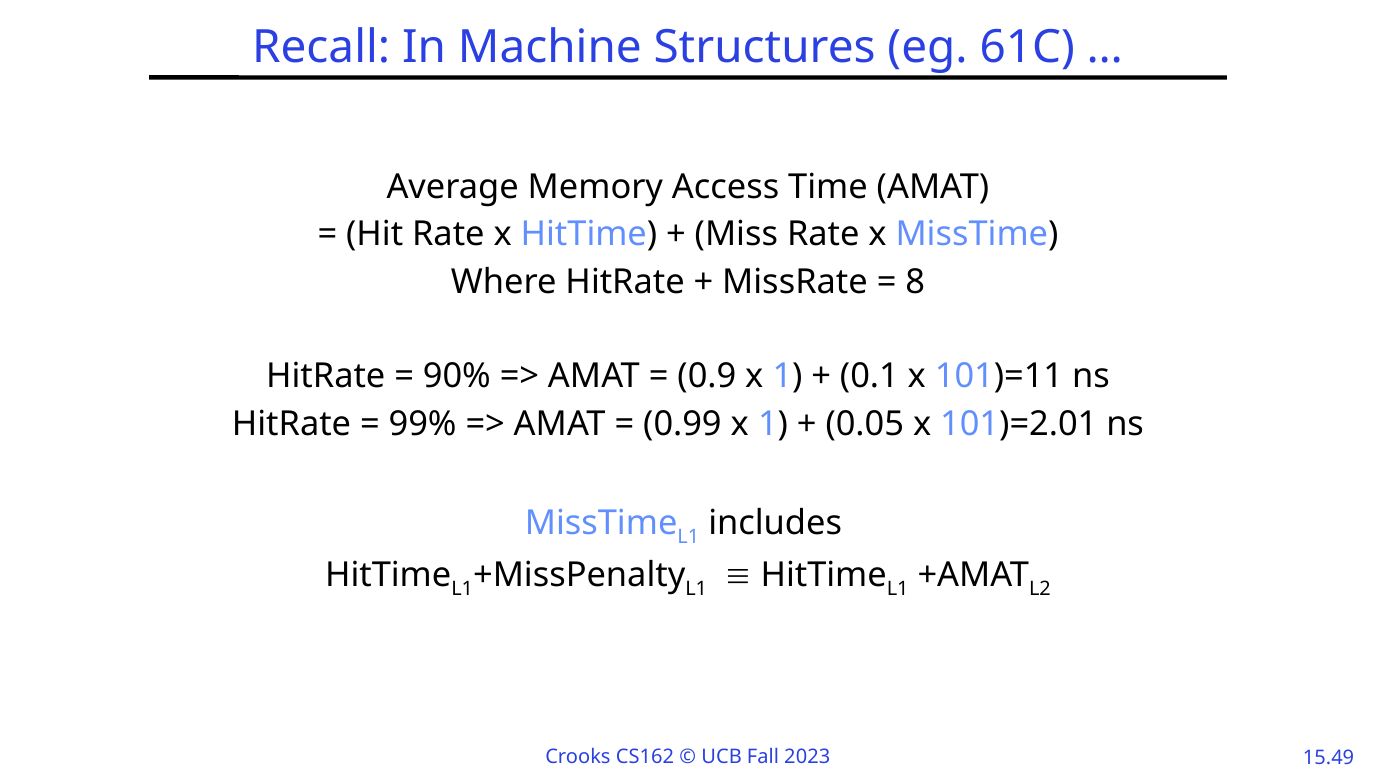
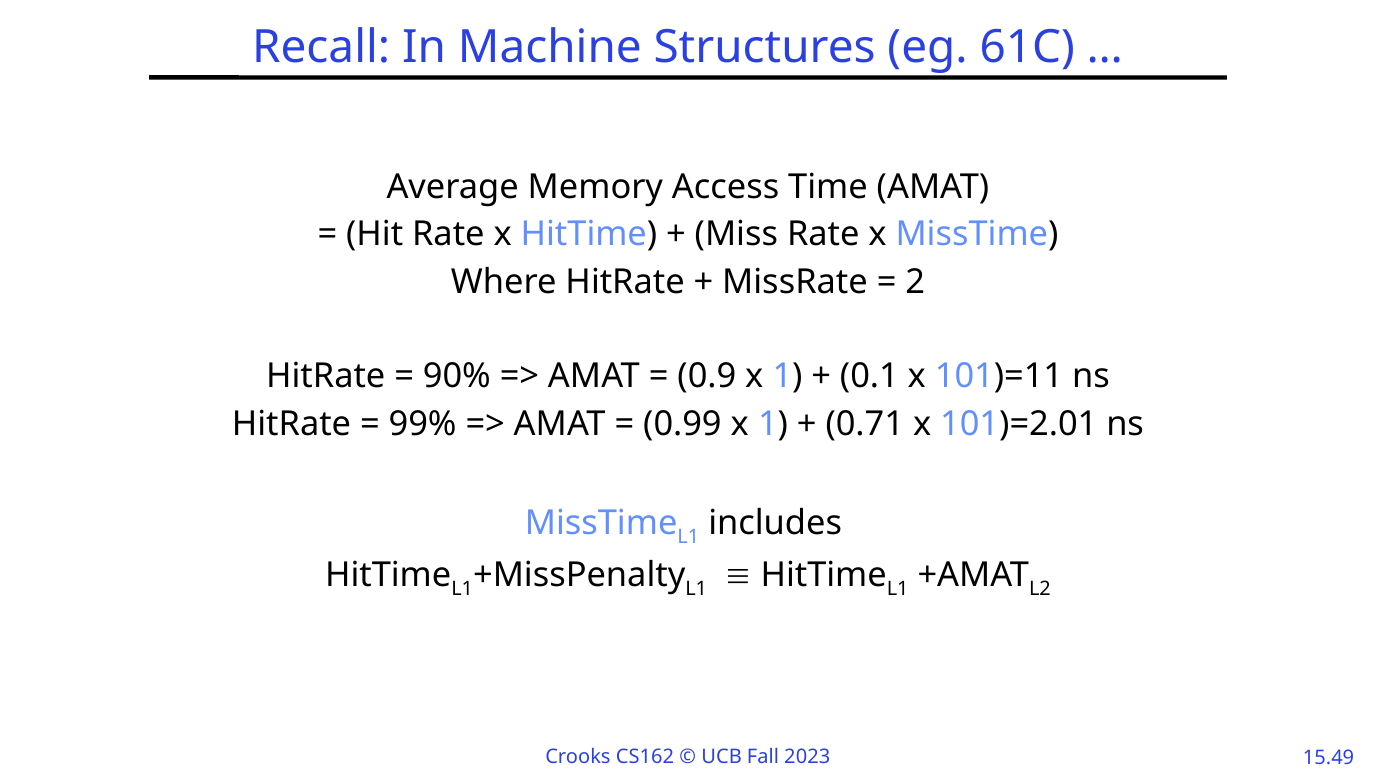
8: 8 -> 2 (915, 282)
0.05: 0.05 -> 0.71 (865, 424)
